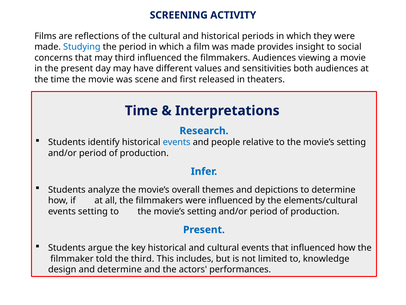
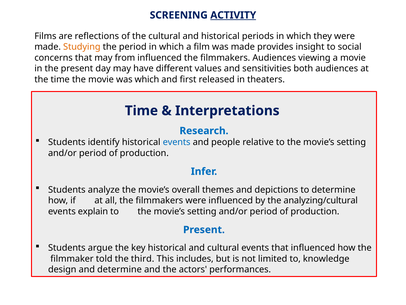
ACTIVITY underline: none -> present (233, 15)
Studying colour: blue -> orange (82, 47)
may third: third -> from (125, 58)
was scene: scene -> which (147, 79)
elements/cultural: elements/cultural -> analyzing/cultural (321, 200)
events setting: setting -> explain (93, 211)
